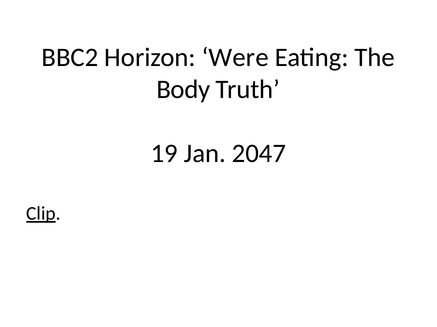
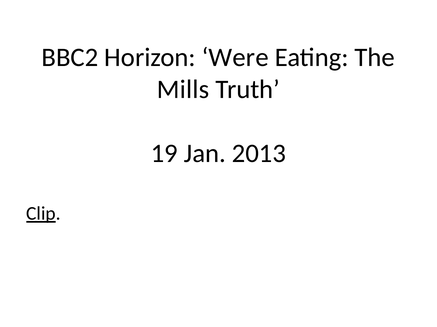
Body: Body -> Mills (183, 90)
2047: 2047 -> 2013 (259, 154)
